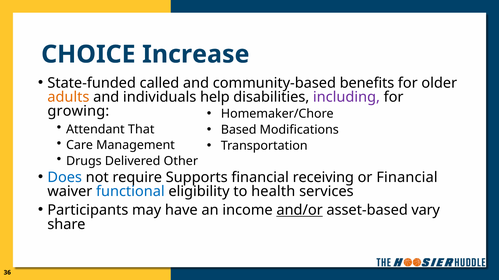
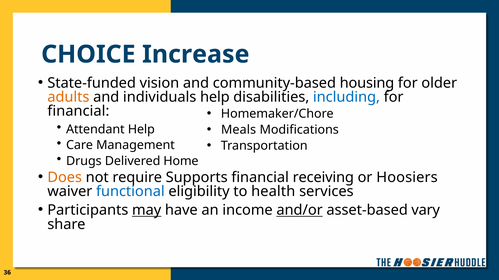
called: called -> vision (159, 83)
benefits: benefits -> housing (367, 83)
including colour: purple -> blue (346, 97)
growing: growing -> financial (78, 111)
Attendant That: That -> Help (141, 130)
Based: Based -> Meals (239, 130)
Other: Other -> Home (181, 161)
Does colour: blue -> orange (65, 178)
or Financial: Financial -> Hoosiers (407, 178)
may underline: none -> present (147, 211)
